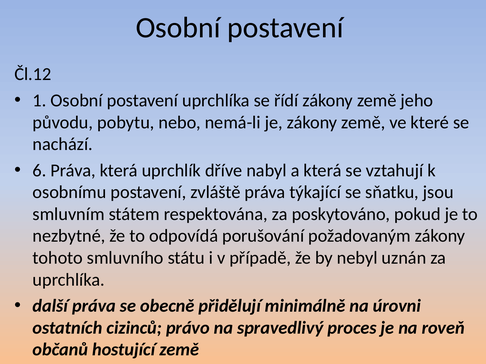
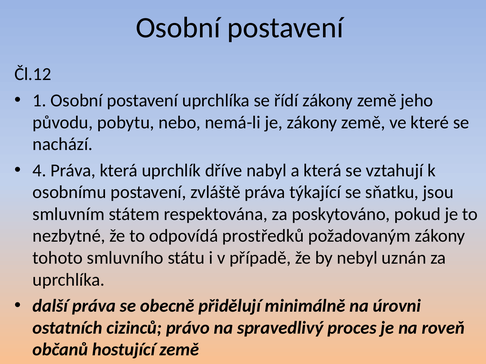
6: 6 -> 4 (40, 171)
porušování: porušování -> prostředků (263, 236)
